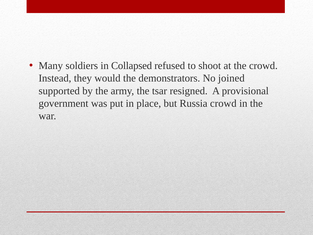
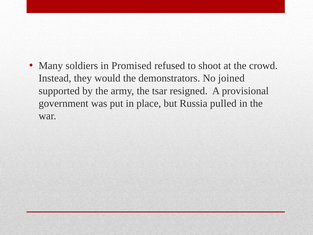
Collapsed: Collapsed -> Promised (131, 66)
Russia crowd: crowd -> pulled (223, 103)
